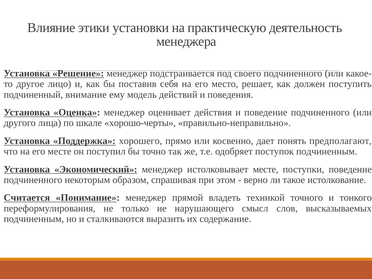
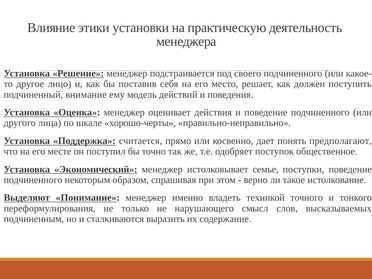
хорошего: хорошего -> считается (141, 141)
поступок подчиненным: подчиненным -> общественное (327, 151)
истолковывает месте: месте -> семье (266, 169)
Считается: Считается -> Выделяют (27, 198)
прямой: прямой -> именно (188, 198)
